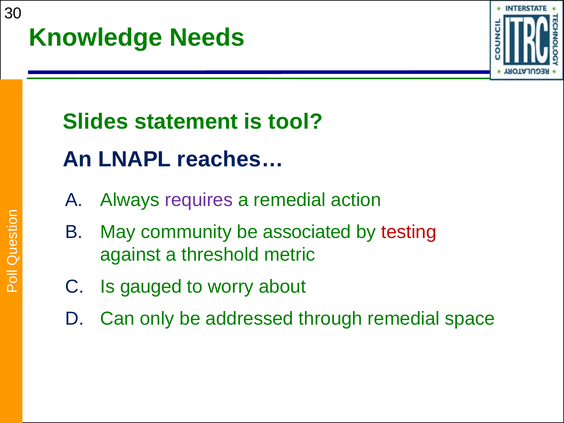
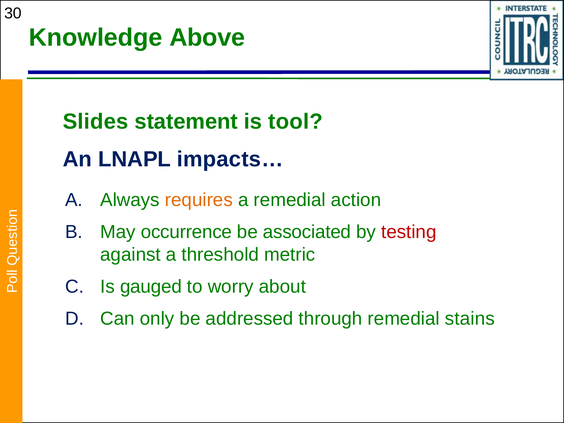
Needs: Needs -> Above (207, 37)
reaches…: reaches… -> impacts… (230, 159)
requires colour: purple -> orange (199, 200)
community: community -> occurrence (186, 232)
space: space -> stains (470, 318)
